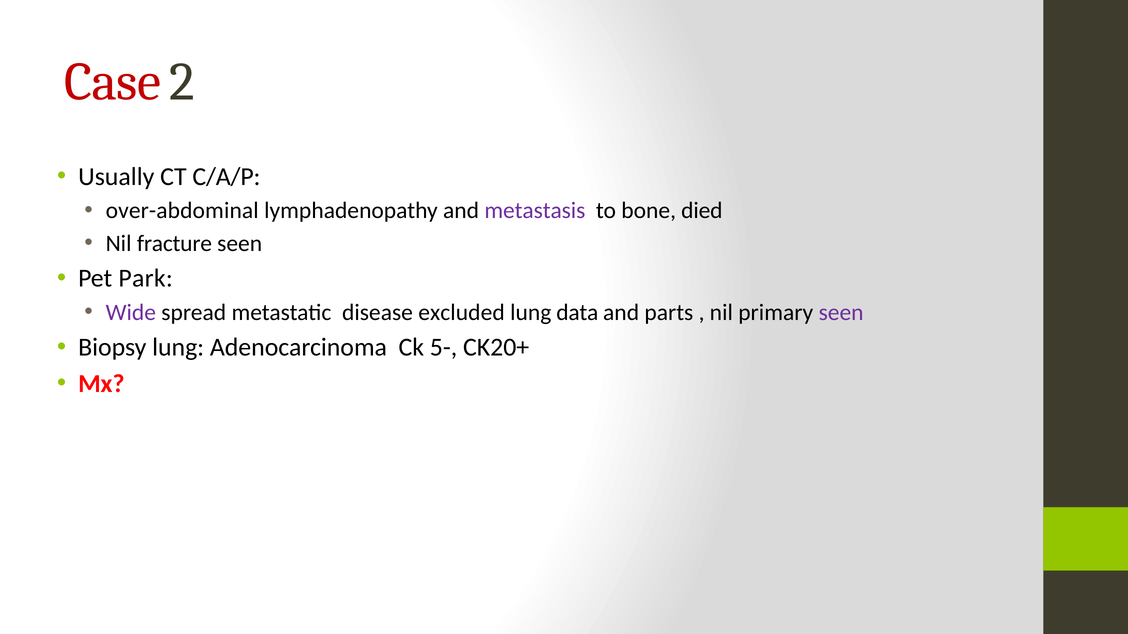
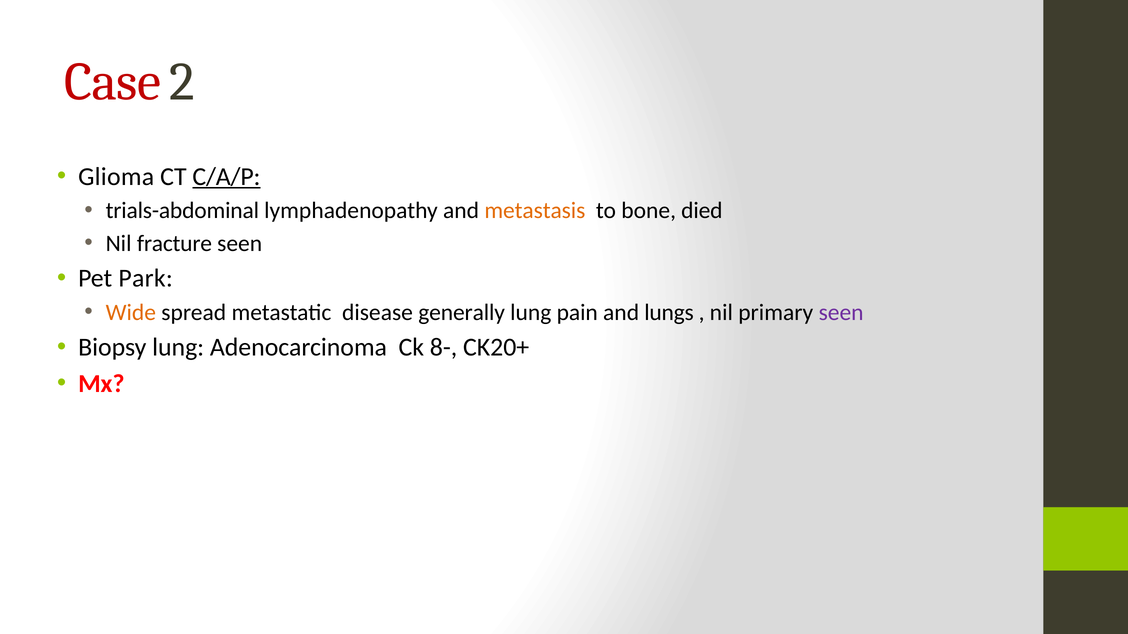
Usually: Usually -> Glioma (116, 177)
C/A/P underline: none -> present (226, 177)
over-abdominal: over-abdominal -> trials-abdominal (182, 211)
metastasis colour: purple -> orange (535, 211)
Wide colour: purple -> orange (131, 313)
excluded: excluded -> generally (462, 313)
data: data -> pain (577, 313)
parts: parts -> lungs (669, 313)
5-: 5- -> 8- (444, 348)
